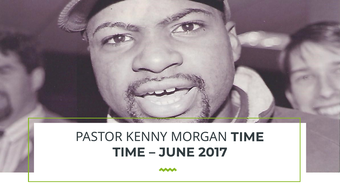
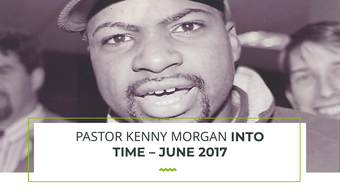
MORGAN TIME: TIME -> INTO (247, 137)
